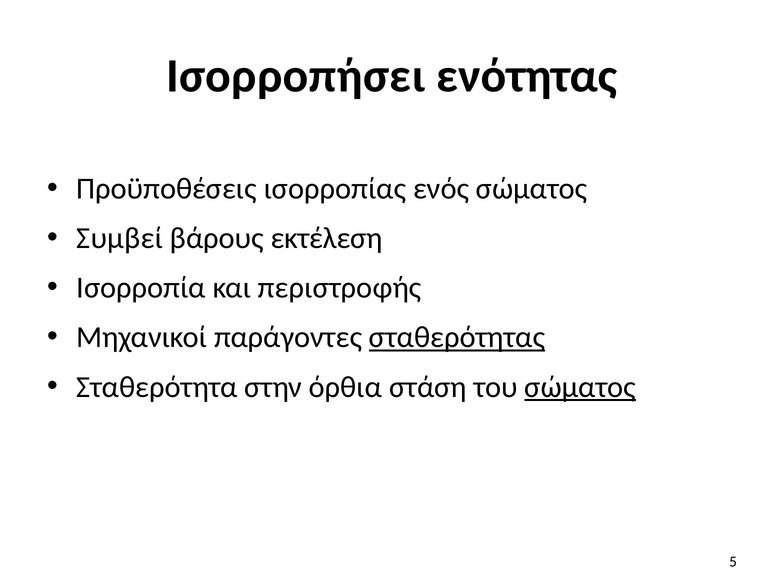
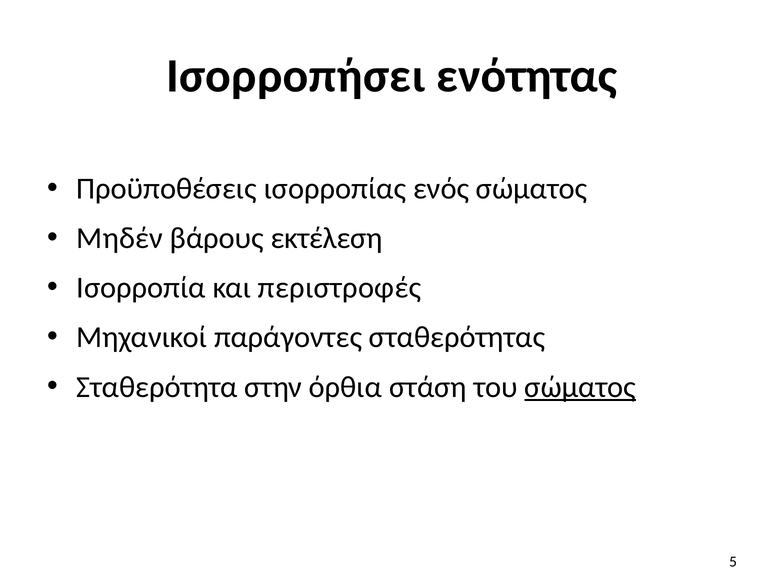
Συμβεί: Συμβεί -> Μηδέν (120, 238)
περιστροφής: περιστροφής -> περιστροφές (340, 288)
σταθερότητας underline: present -> none (457, 337)
